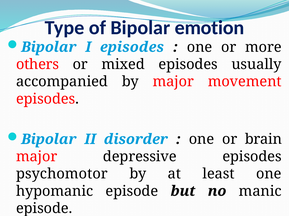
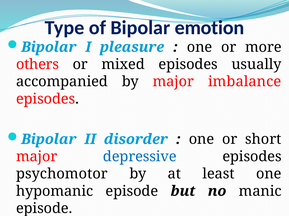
I episodes: episodes -> pleasure (132, 47)
movement: movement -> imbalance (245, 82)
brain: brain -> short (263, 140)
depressive colour: black -> blue (140, 157)
